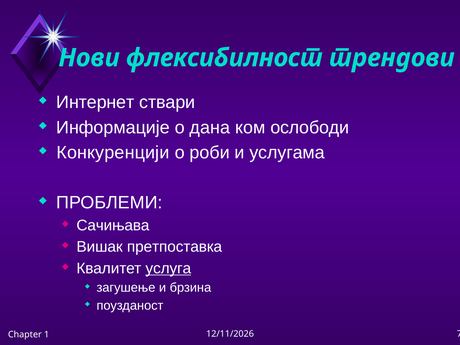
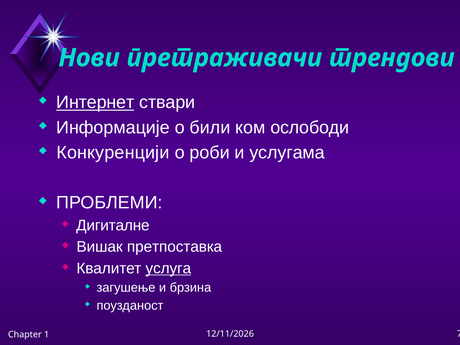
флексибилност: флексибилност -> претраживачи (224, 58)
Интернет underline: none -> present (95, 102)
дана: дана -> били (210, 127)
Сачињава: Сачињава -> Дигиталне (113, 225)
